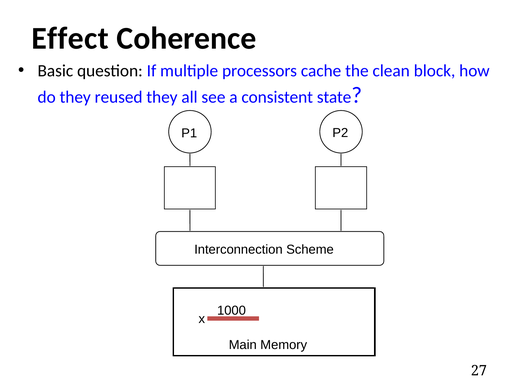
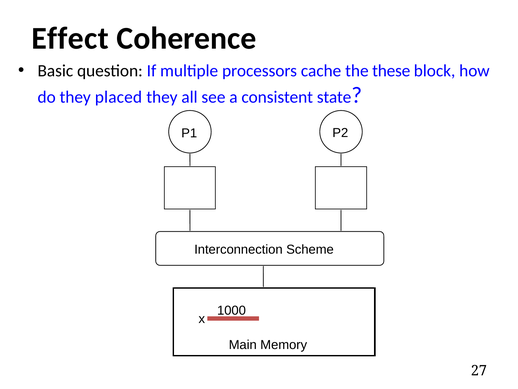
clean: clean -> these (391, 71)
reused: reused -> placed (118, 97)
